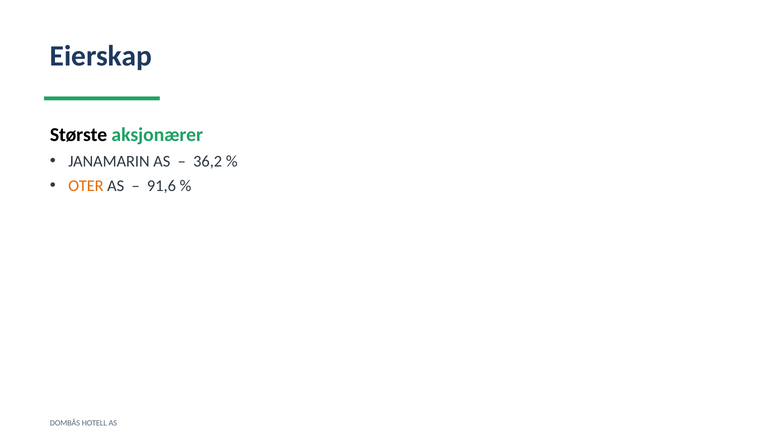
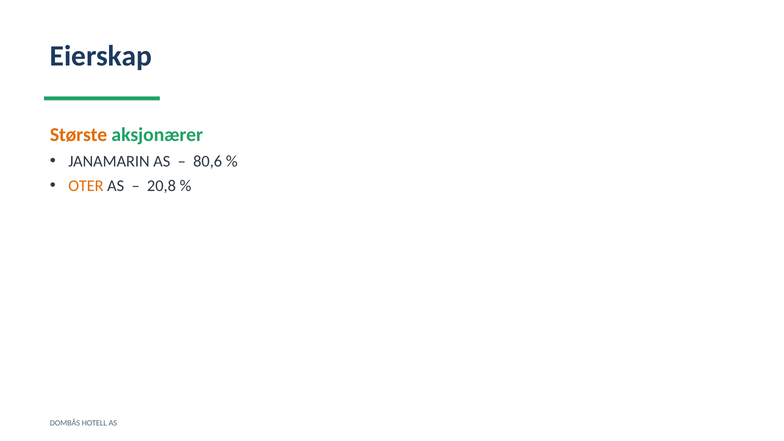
Største colour: black -> orange (79, 135)
36,2: 36,2 -> 80,6 (208, 161)
91,6: 91,6 -> 20,8 (161, 186)
